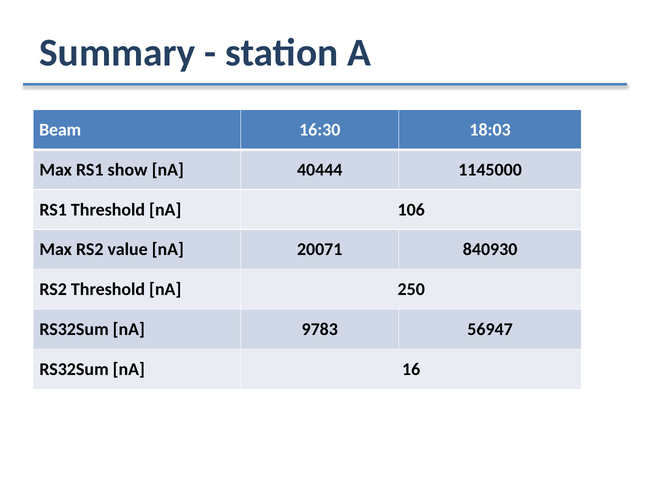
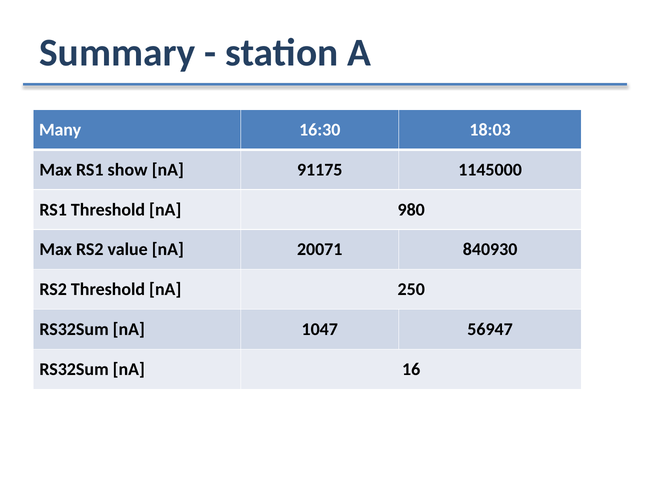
Beam: Beam -> Many (60, 130)
40444: 40444 -> 91175 (320, 170)
106: 106 -> 980 (411, 210)
9783: 9783 -> 1047 (320, 330)
